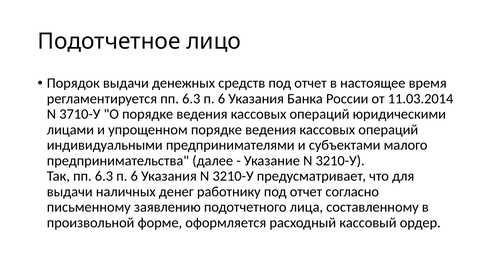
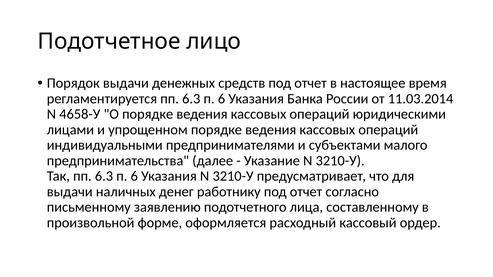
3710-У: 3710-У -> 4658-У (80, 114)
